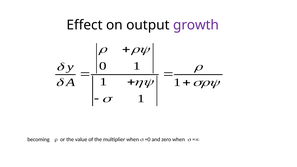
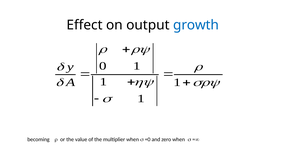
growth colour: purple -> blue (196, 25)
